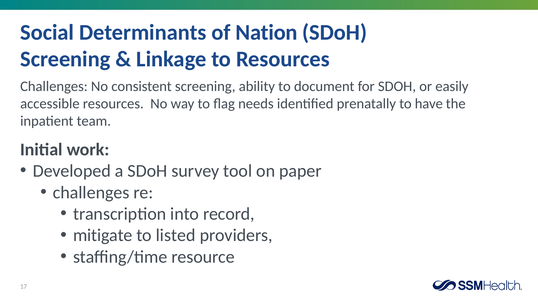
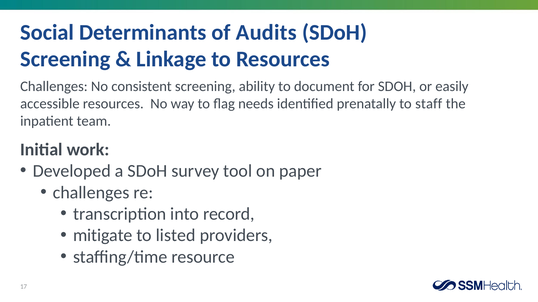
Nation: Nation -> Audits (266, 32)
have: have -> staff (429, 104)
